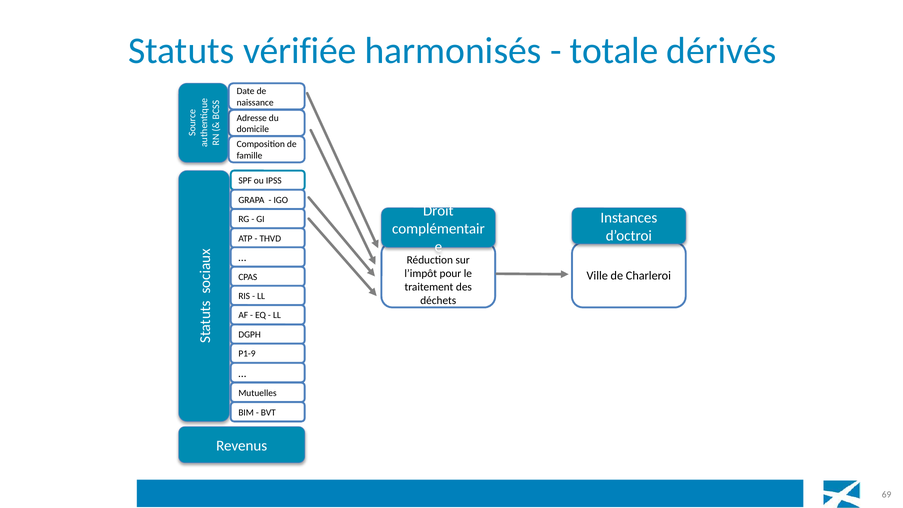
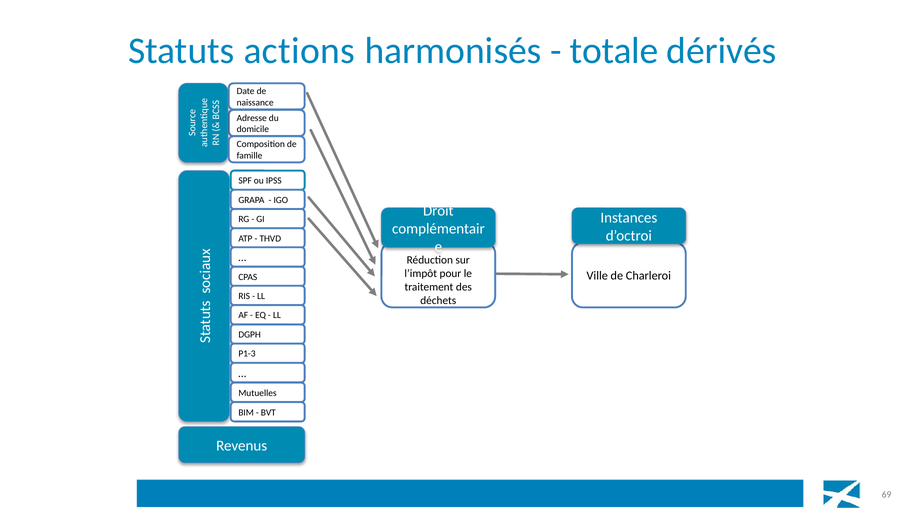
vérifiée: vérifiée -> actions (299, 51)
P1-9: P1-9 -> P1-3 (247, 354)
